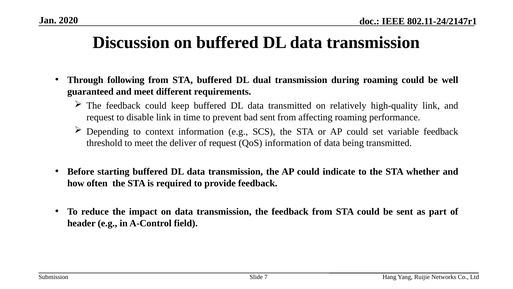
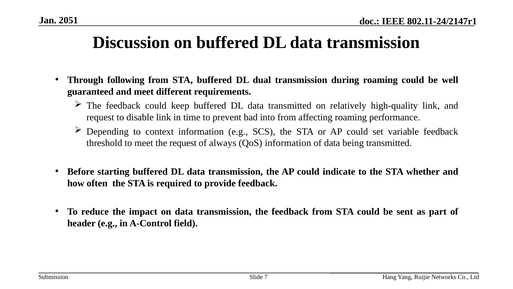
2020: 2020 -> 2051 (68, 20)
bad sent: sent -> into (268, 117)
the deliver: deliver -> request (183, 143)
of request: request -> always (223, 143)
